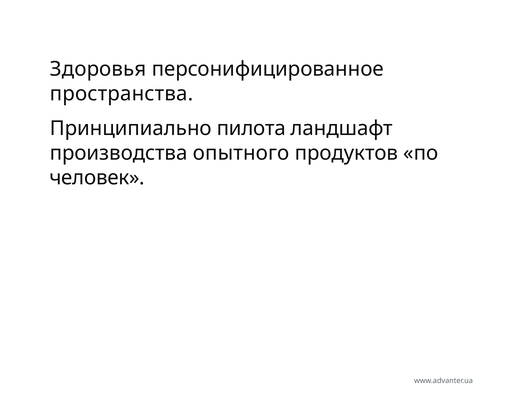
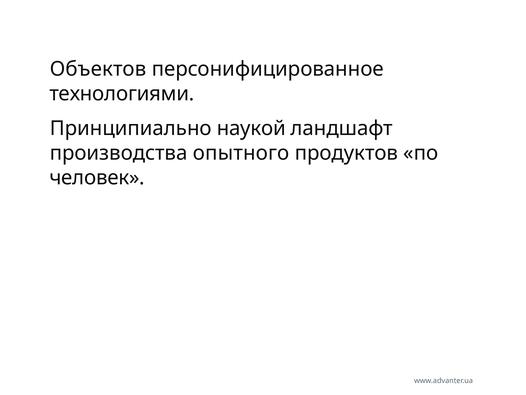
Здоровья: Здоровья -> Объектов (98, 69)
пространства: пространства -> технологиями (122, 93)
пилота: пилота -> наукой (251, 128)
